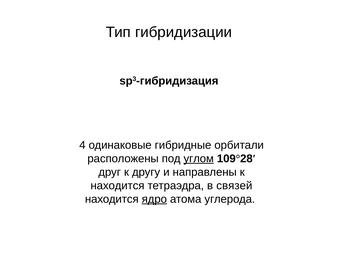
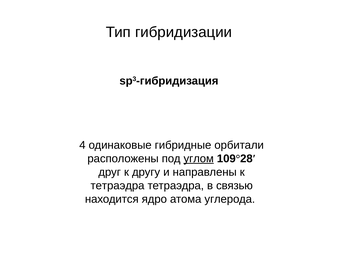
находится: находится -> тетраэдра (117, 186)
связей: связей -> связью (234, 186)
ядро underline: present -> none (154, 199)
